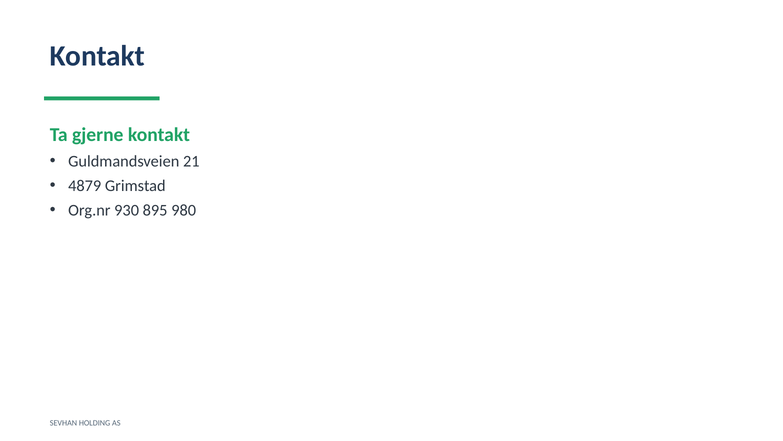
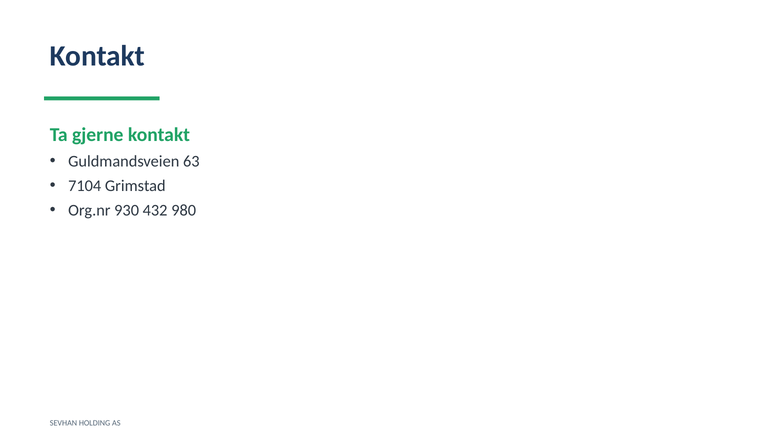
21: 21 -> 63 (191, 161)
4879: 4879 -> 7104 (85, 185)
895: 895 -> 432 (155, 210)
